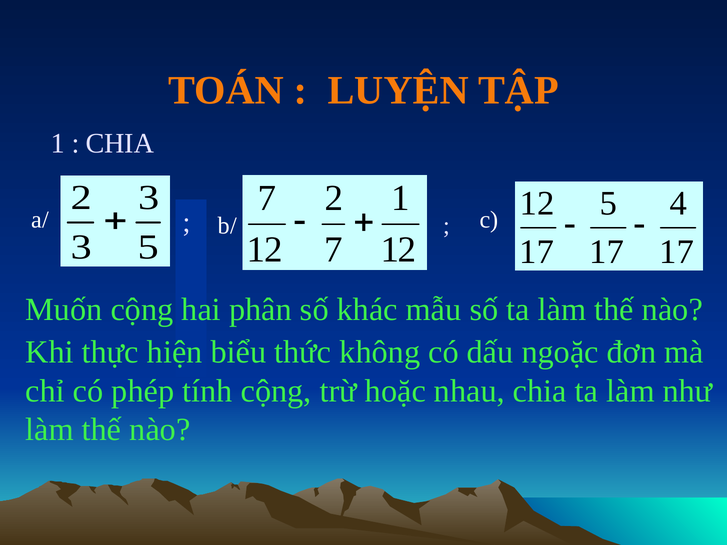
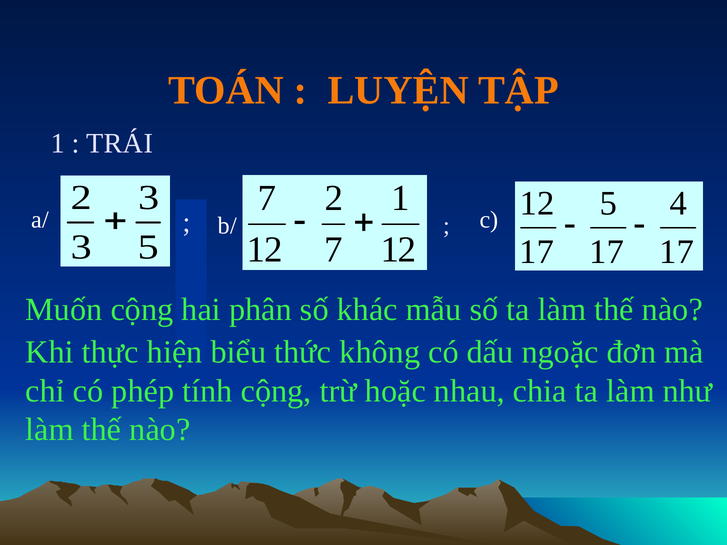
CHIA: CHIA -> TRÁI (120, 144)
